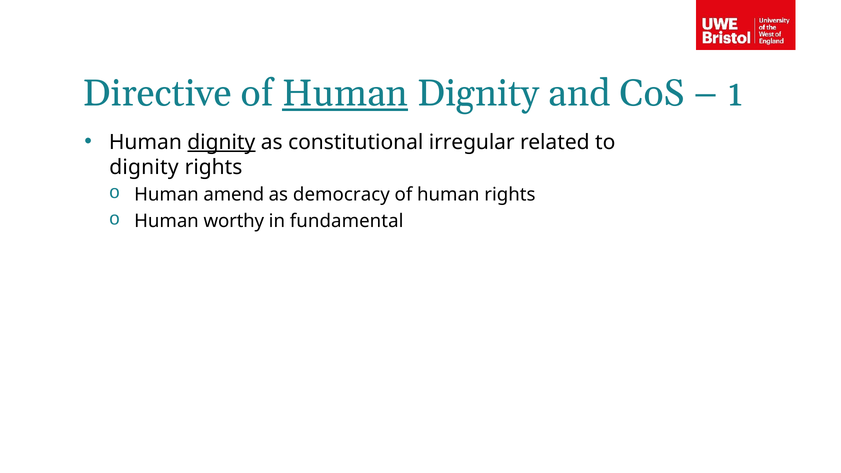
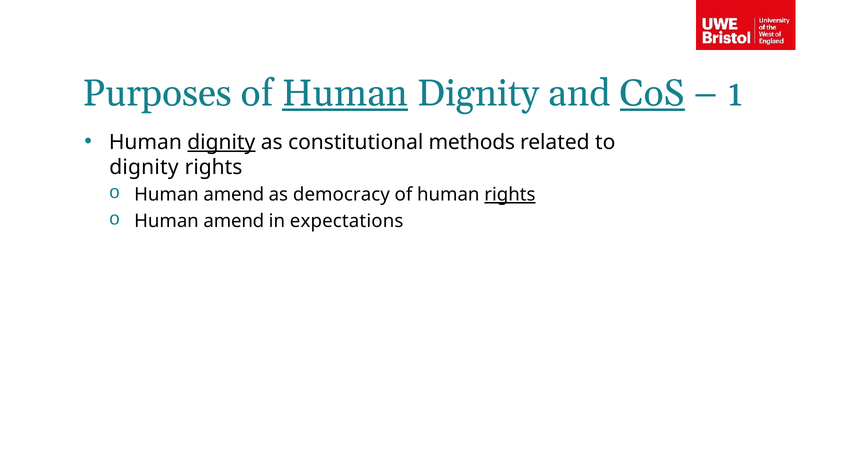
Directive: Directive -> Purposes (157, 94)
CoS underline: none -> present (652, 94)
irregular: irregular -> methods (472, 142)
rights underline: none -> present (510, 195)
worthy: worthy -> amend (234, 221)
fundamental: fundamental -> expectations (347, 221)
